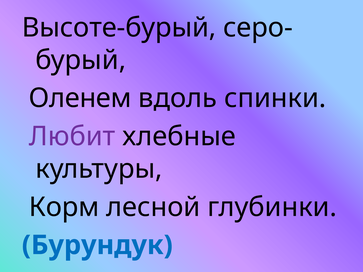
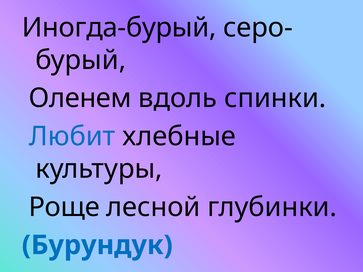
Высоте-бурый: Высоте-бурый -> Иногда-бурый (119, 28)
Любит colour: purple -> blue (72, 136)
Корм: Корм -> Роще (64, 207)
